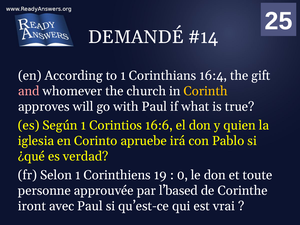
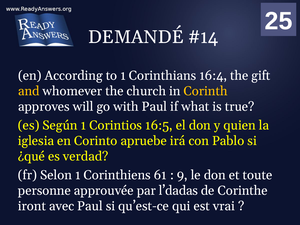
and colour: pink -> yellow (29, 91)
16:6: 16:6 -> 16:5 (159, 125)
Corinthiens 19: 19 -> 61 (160, 175)
0: 0 -> 9 (182, 175)
l’based: l’based -> l’dadas (178, 191)
